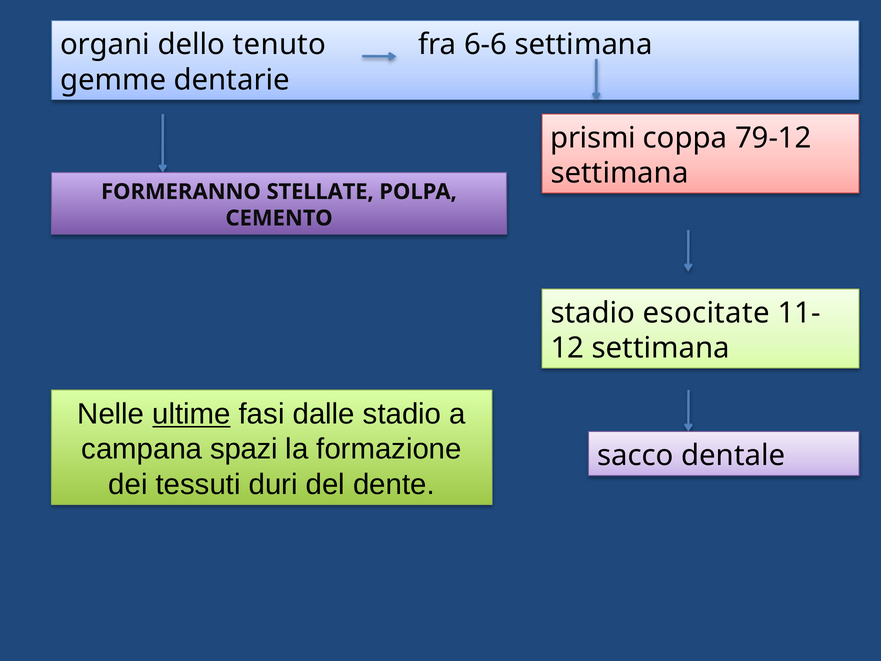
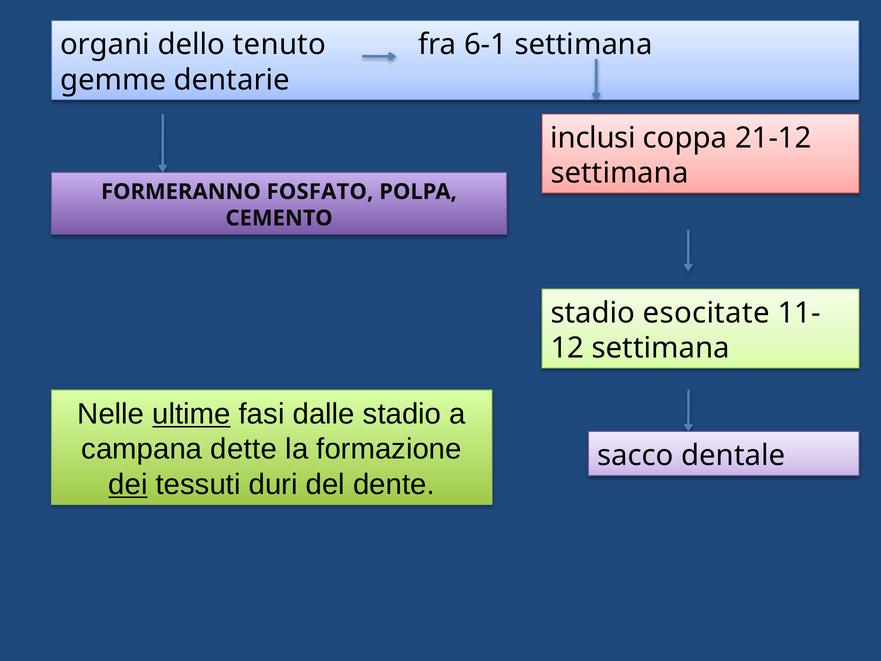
6-6: 6-6 -> 6-1 (486, 45)
prismi: prismi -> inclusi (593, 138)
79-12: 79-12 -> 21-12 (773, 138)
STELLATE: STELLATE -> FOSFATO (320, 192)
spazi: spazi -> dette (244, 449)
dei underline: none -> present (128, 484)
